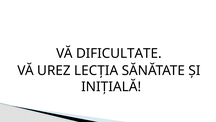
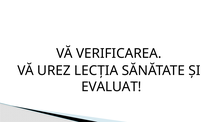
DIFICULTATE: DIFICULTATE -> VERIFICAREA (119, 53)
INIȚIALĂ: INIȚIALĂ -> EVALUAT (111, 86)
